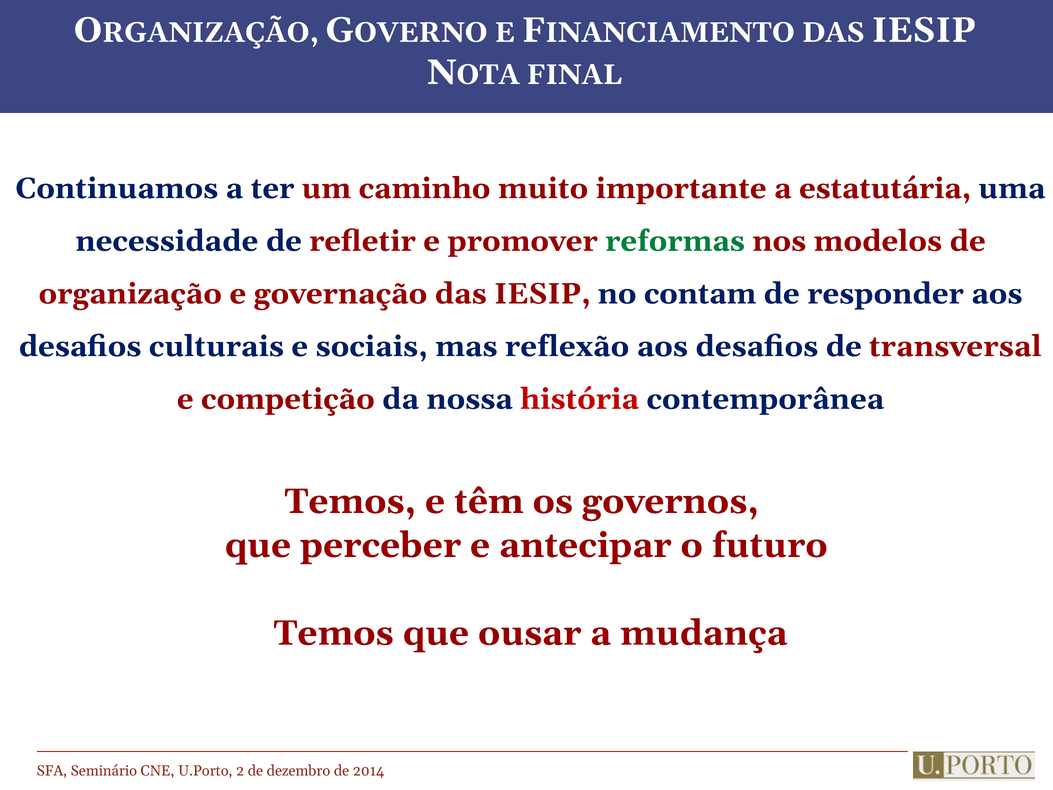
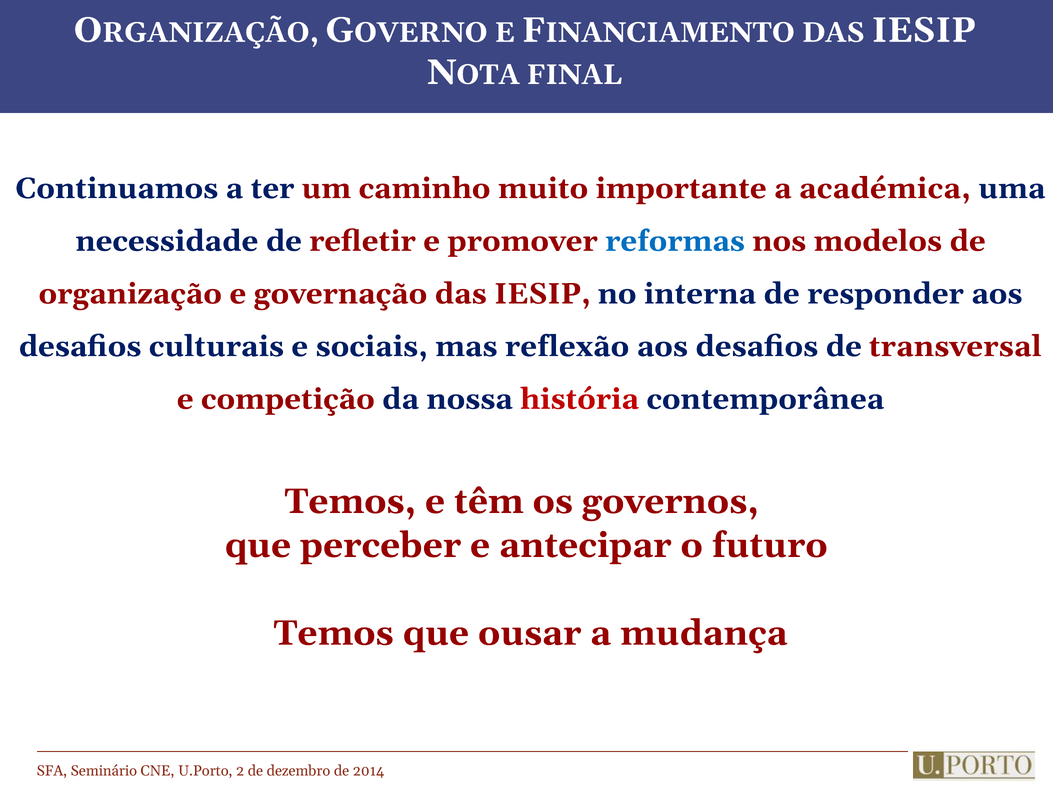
estatutária: estatutária -> académica (885, 188)
reformas colour: green -> blue (675, 241)
contam: contam -> interna (700, 294)
